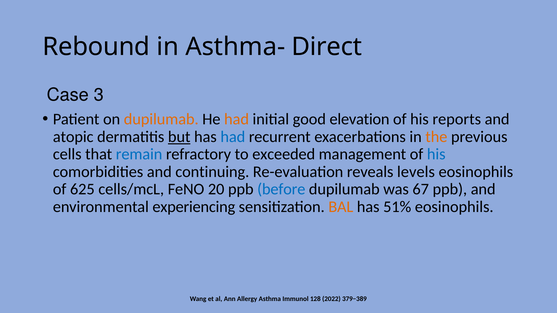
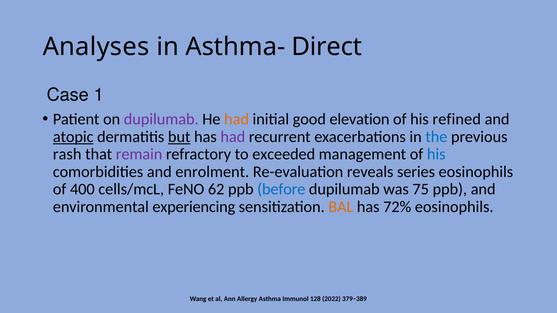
Rebound: Rebound -> Analyses (96, 47)
3: 3 -> 1 (99, 95)
dupilumab colour: orange -> purple (161, 119)
reports: reports -> refined (457, 119)
atopic underline: none -> present (73, 137)
had colour: blue -> purple (233, 137)
the colour: orange -> blue (436, 137)
cells: cells -> rash (67, 154)
remain colour: blue -> purple (139, 154)
continuing: continuing -> enrolment (212, 172)
levels: levels -> series (416, 172)
625: 625 -> 400 (82, 189)
20: 20 -> 62 (216, 189)
67: 67 -> 75 (421, 189)
51%: 51% -> 72% (397, 207)
